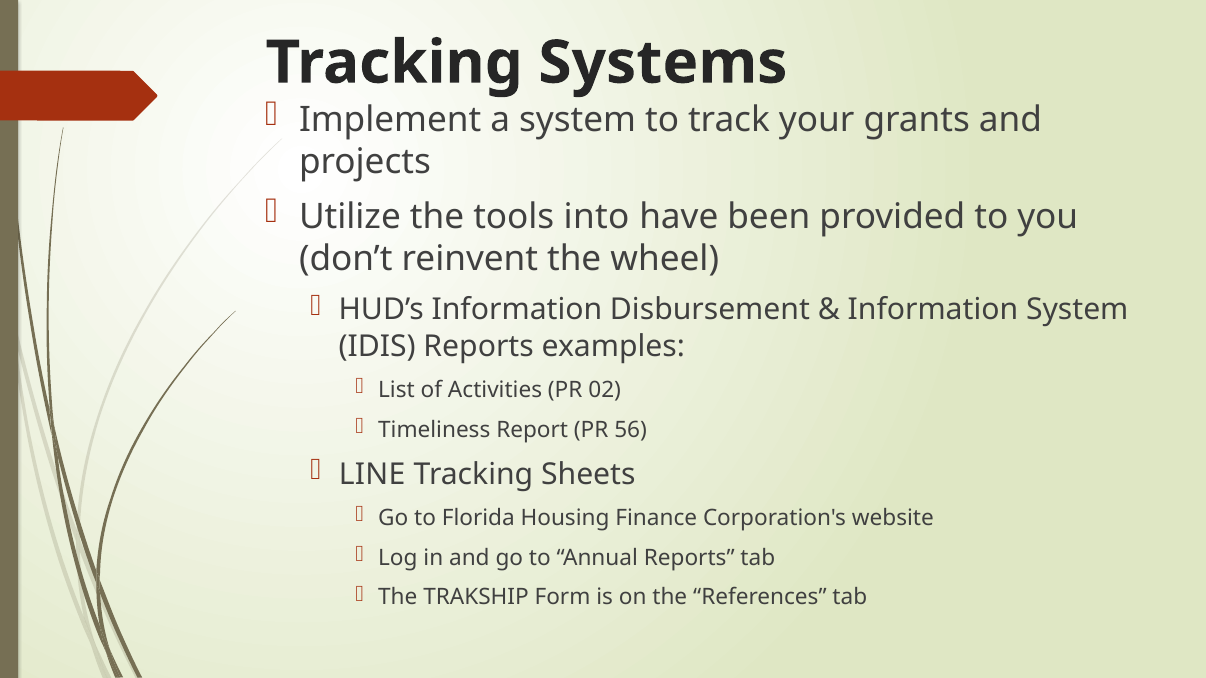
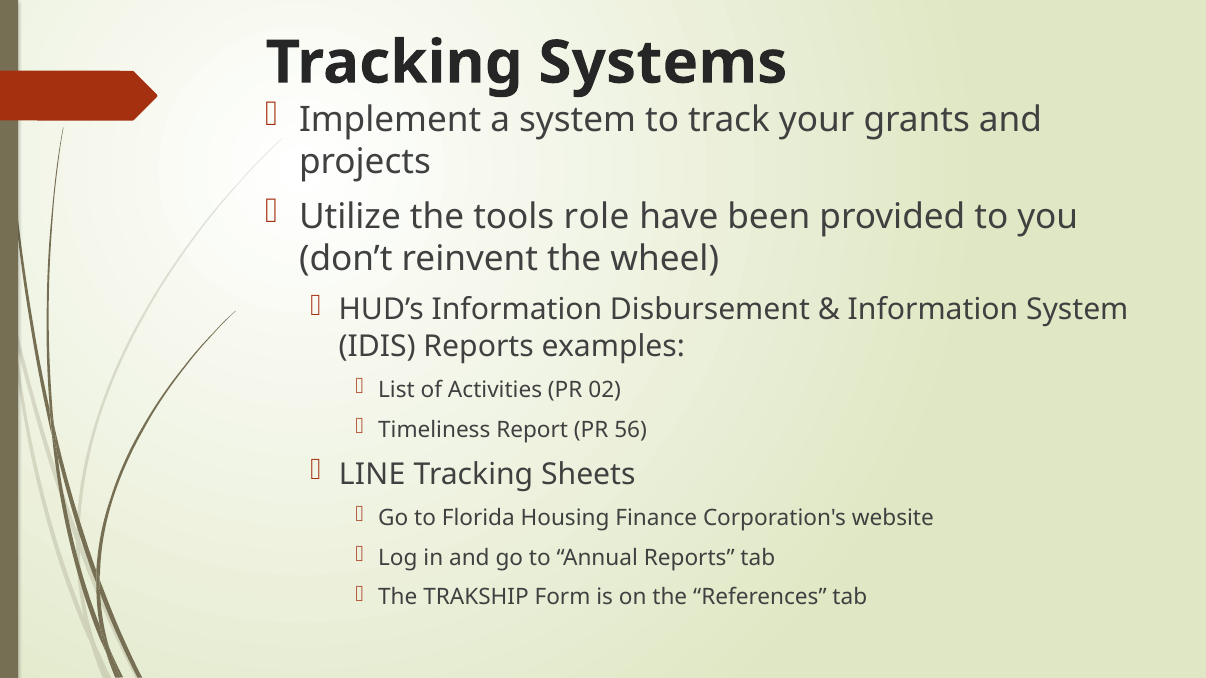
into: into -> role (597, 217)
